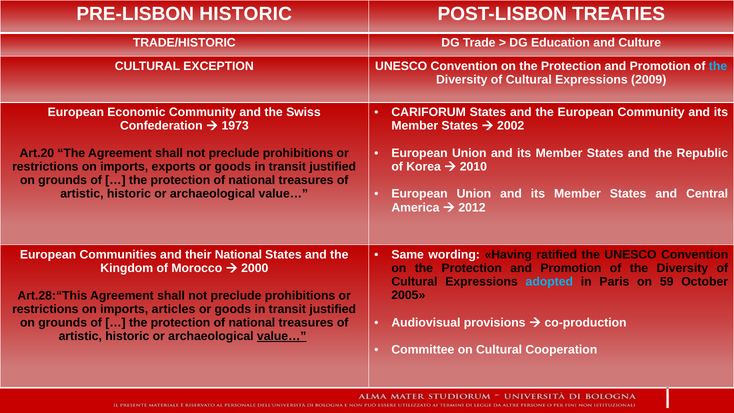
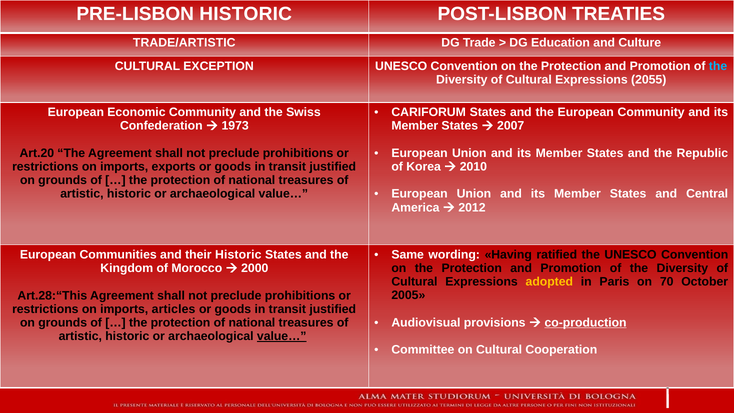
TRADE/HISTORIC: TRADE/HISTORIC -> TRADE/ARTISTIC (184, 43)
2009: 2009 -> 2055 (649, 80)
2002: 2002 -> 2007 (511, 126)
their National: National -> Historic (238, 255)
adopted colour: light blue -> yellow (549, 282)
59: 59 -> 70 (667, 282)
co-production underline: none -> present (586, 322)
